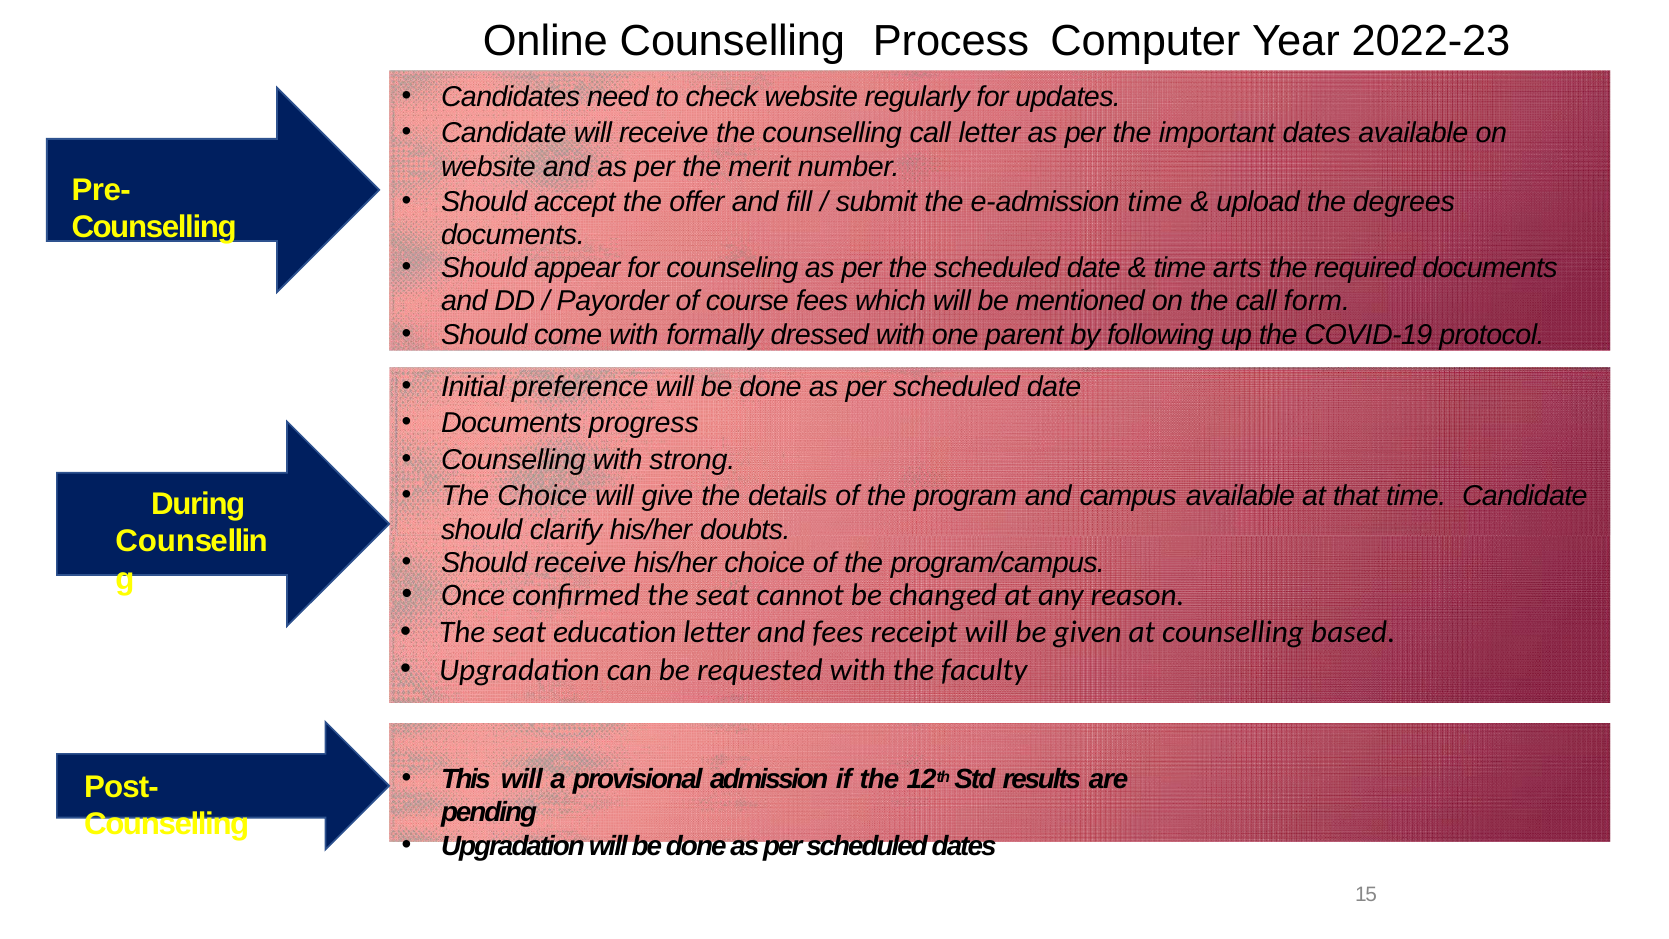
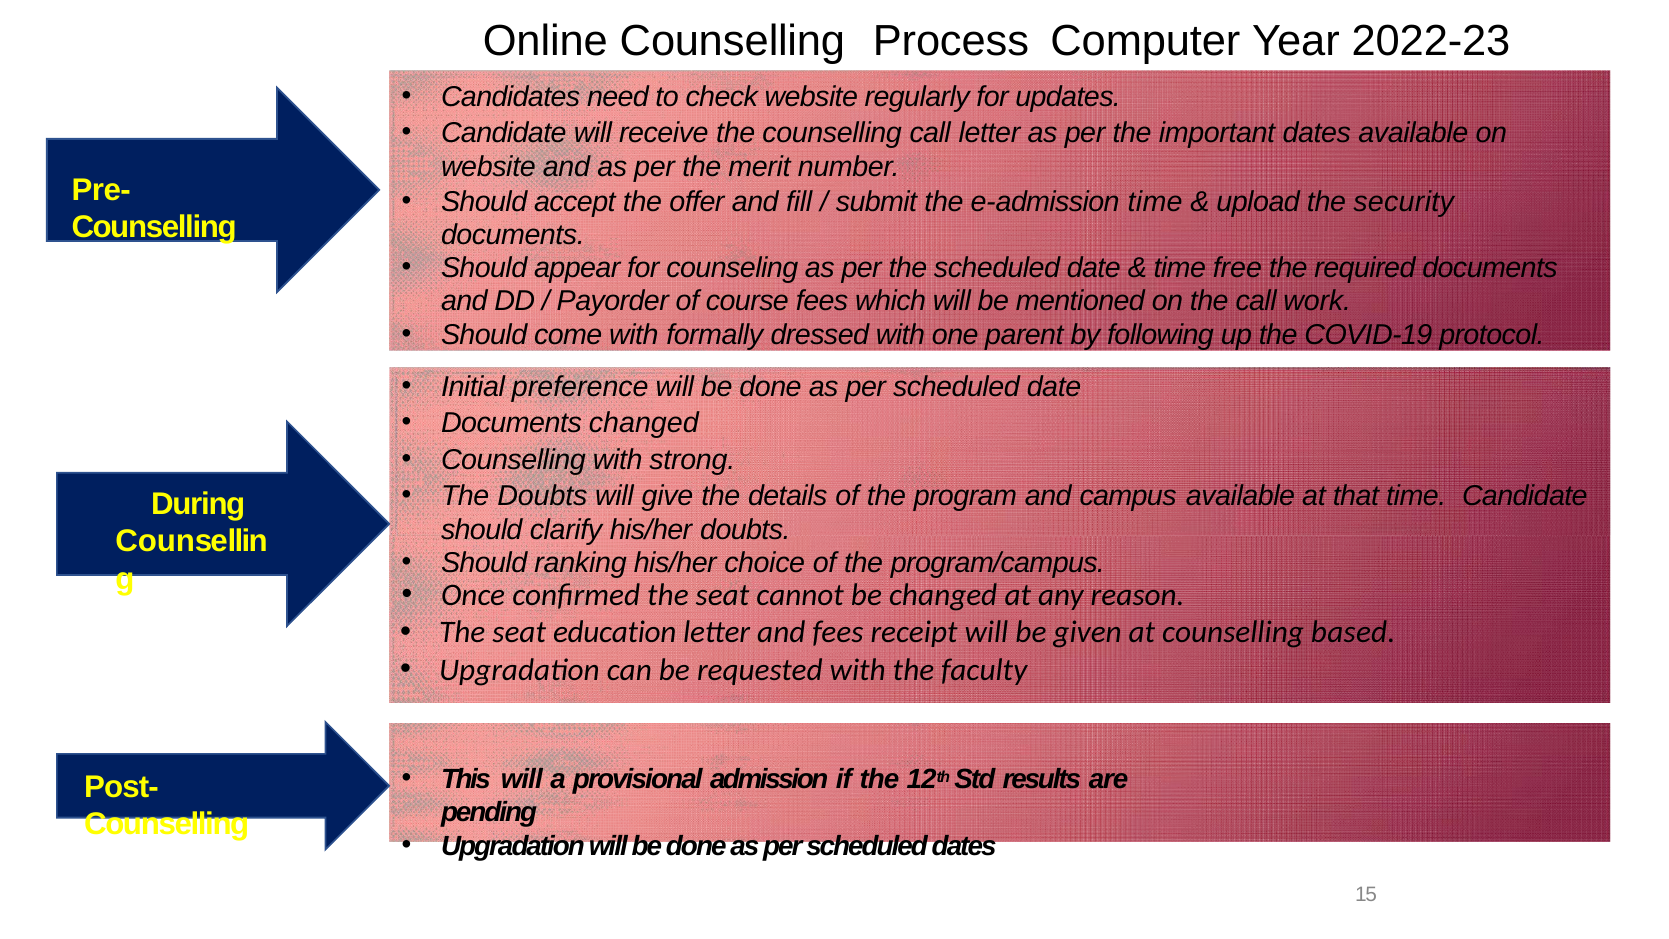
degrees: degrees -> security (1404, 202)
arts: arts -> free (1237, 268)
form: form -> work (1317, 301)
Documents progress: progress -> changed (644, 423)
The Choice: Choice -> Doubts (542, 496)
Should receive: receive -> ranking (581, 563)
